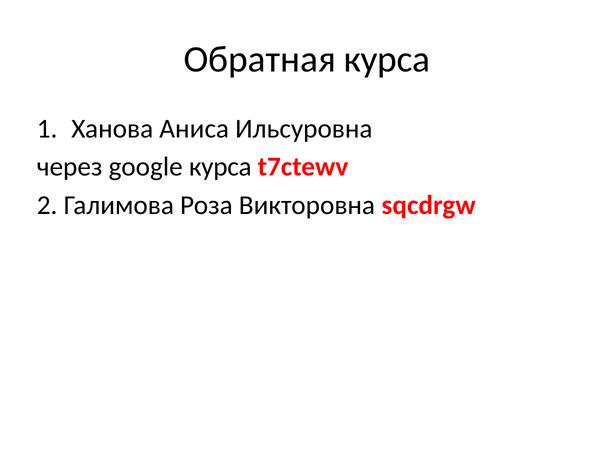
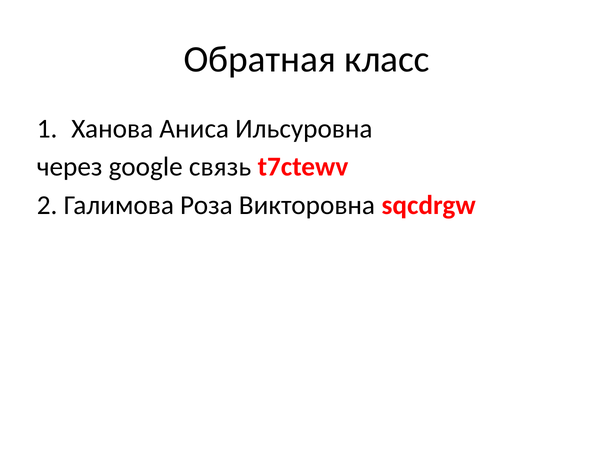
Обратная курса: курса -> класс (387, 59)
google курса: курса -> связь (220, 167)
